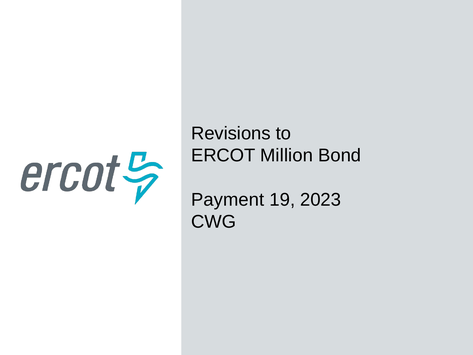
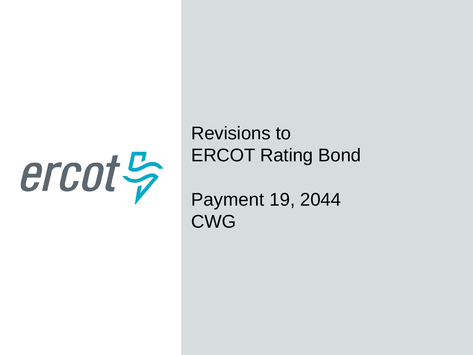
Million: Million -> Rating (287, 155)
2023: 2023 -> 2044 (321, 199)
